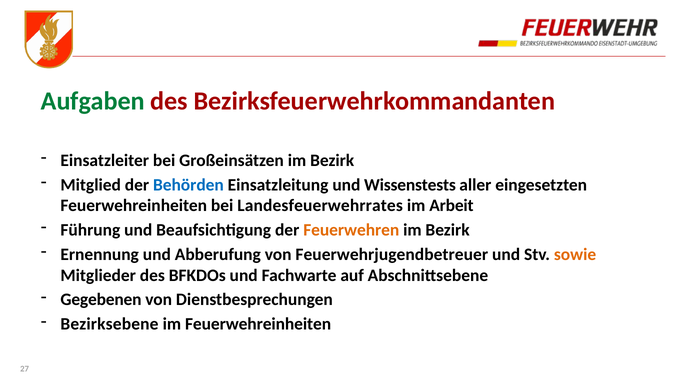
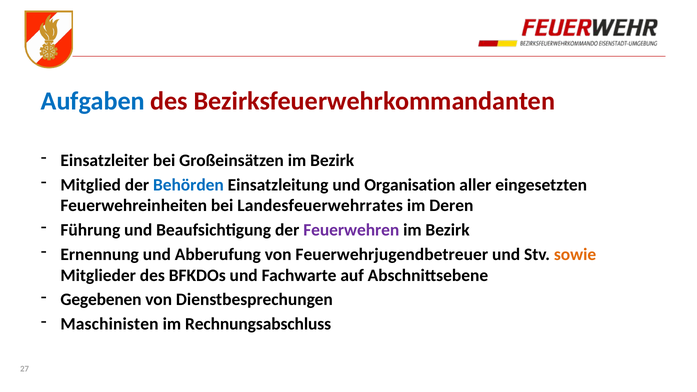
Aufgaben colour: green -> blue (93, 101)
Wissenstests: Wissenstests -> Organisation (410, 185)
Arbeit: Arbeit -> Deren (451, 206)
Feuerwehren colour: orange -> purple (351, 230)
Bezirksebene: Bezirksebene -> Maschinisten (110, 324)
im Feuerwehreinheiten: Feuerwehreinheiten -> Rechnungsabschluss (258, 324)
